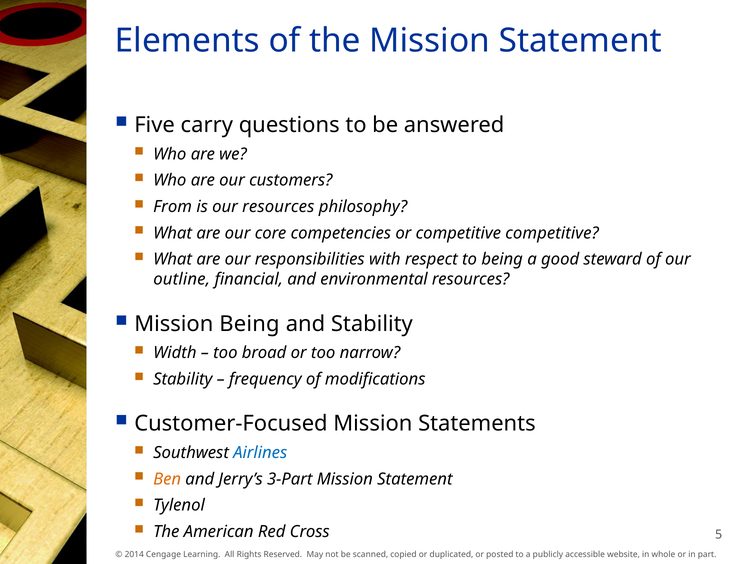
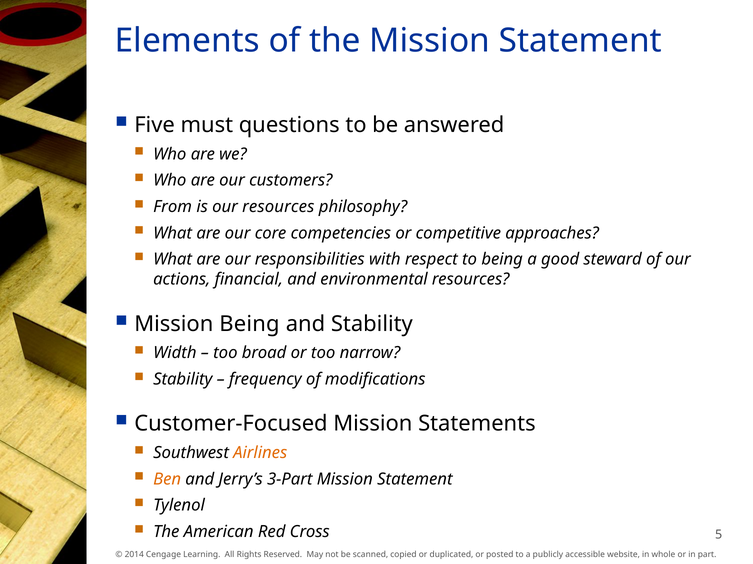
carry: carry -> must (207, 125)
competitive competitive: competitive -> approaches (552, 233)
outline: outline -> actions (182, 280)
Airlines colour: blue -> orange (260, 453)
